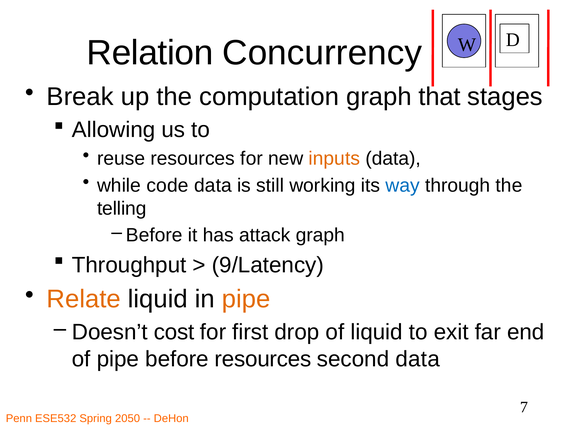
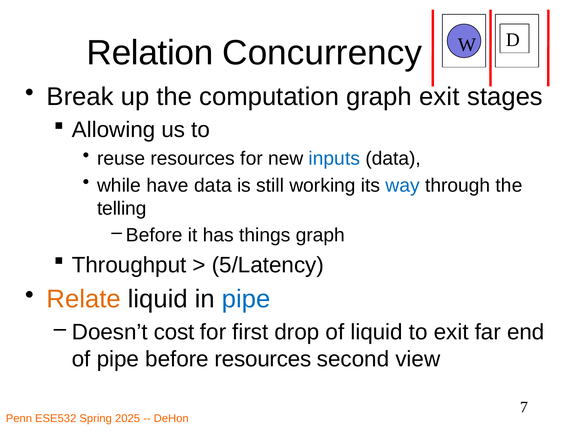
graph that: that -> exit (439, 97)
inputs colour: orange -> blue (334, 159)
code: code -> have (168, 186)
attack: attack -> things (265, 236)
9/Latency: 9/Latency -> 5/Latency (268, 265)
pipe colour: orange -> blue (246, 300)
second data: data -> view (418, 360)
2050: 2050 -> 2025 (128, 419)
